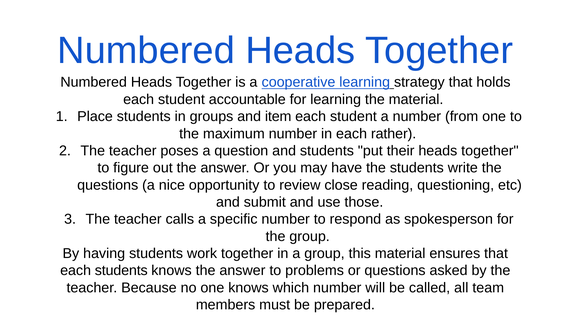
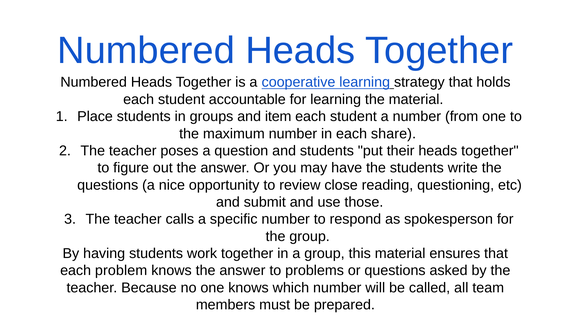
rather: rather -> share (394, 134)
each students: students -> problem (121, 271)
